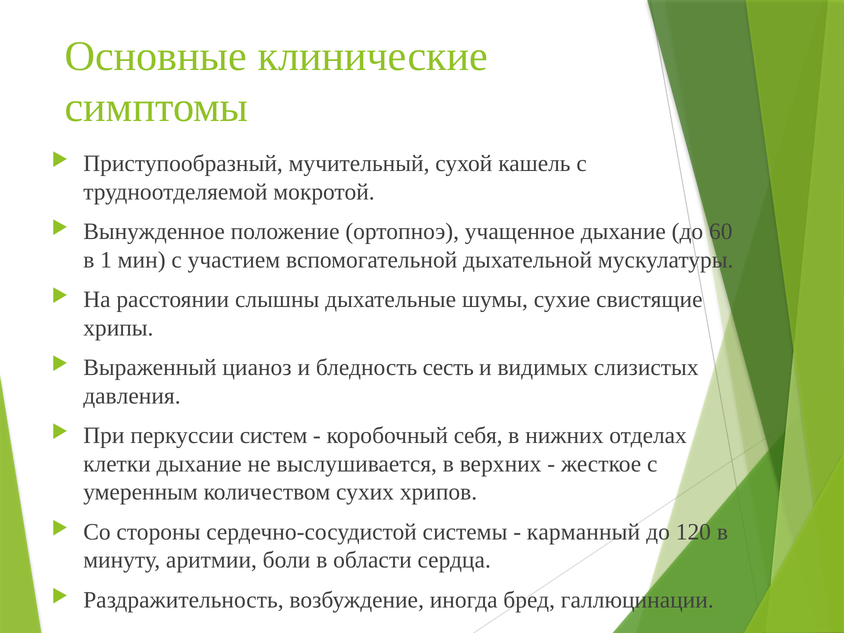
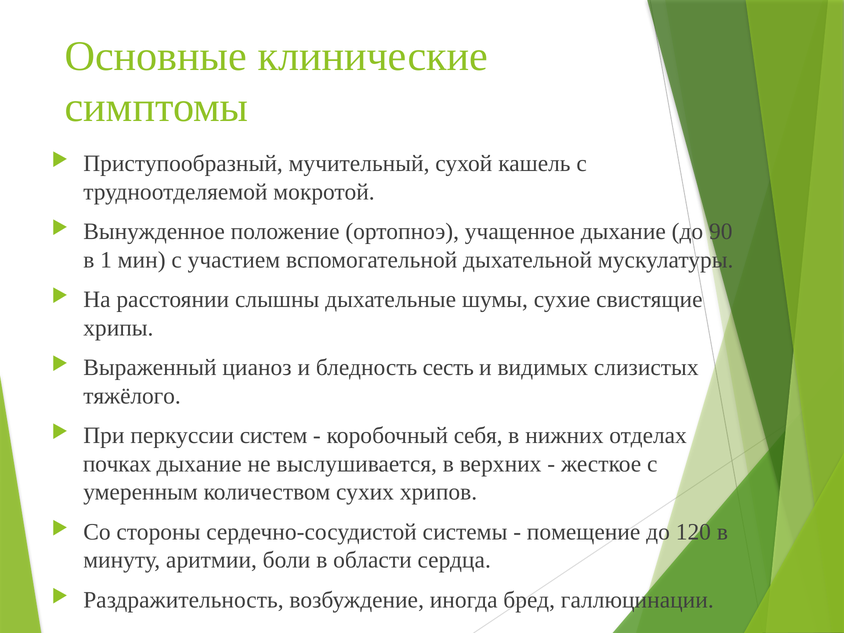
60: 60 -> 90 (721, 232)
давления: давления -> тяжёлого (132, 396)
клетки: клетки -> почках (117, 464)
карманный: карманный -> помещение (584, 532)
